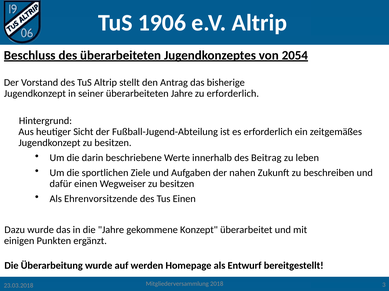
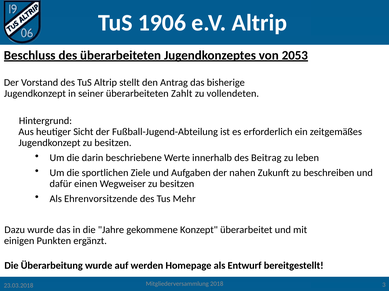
2054: 2054 -> 2053 (295, 55)
überarbeiteten Jahre: Jahre -> Zahlt (182, 94)
zu erforderlich: erforderlich -> vollendeten (233, 94)
Tus Einen: Einen -> Mehr (184, 199)
